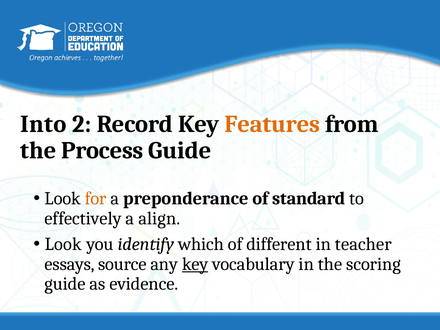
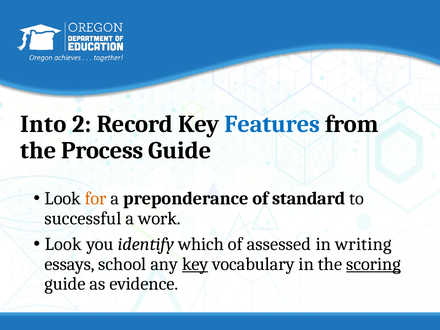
Features colour: orange -> blue (272, 124)
effectively: effectively -> successful (83, 218)
align: align -> work (159, 218)
different: different -> assessed (279, 244)
teacher: teacher -> writing (363, 244)
source: source -> school (122, 264)
scoring underline: none -> present (374, 264)
